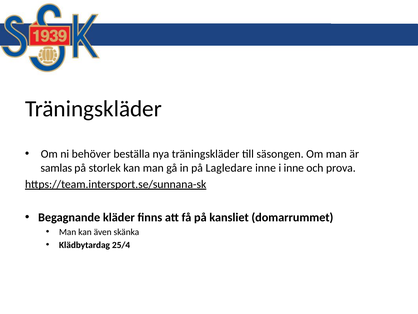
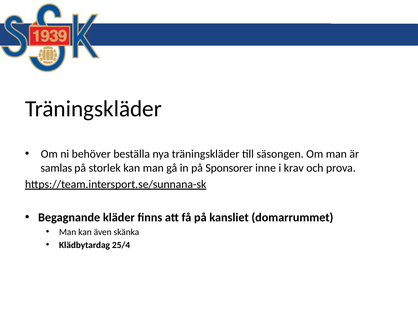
Lagledare: Lagledare -> Sponsorer (229, 168)
i inne: inne -> krav (294, 168)
